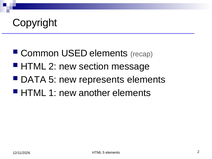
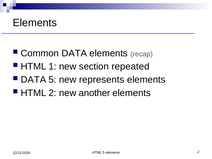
Copyright: Copyright -> Elements (35, 23)
Common USED: USED -> DATA (74, 53)
HTML 2: 2 -> 1 (53, 66)
message: message -> repeated (131, 66)
HTML 1: 1 -> 2 (53, 93)
